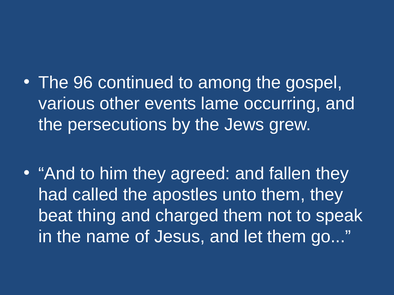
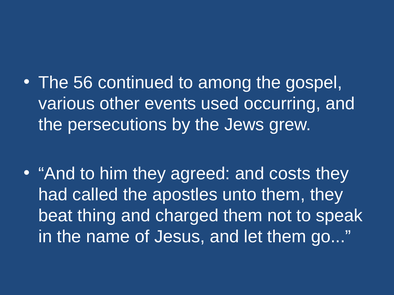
96: 96 -> 56 (83, 83)
lame: lame -> used (220, 104)
fallen: fallen -> costs (290, 174)
